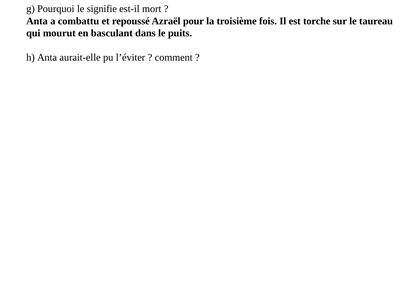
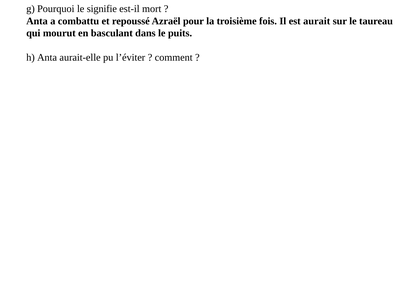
torche: torche -> aurait (317, 21)
